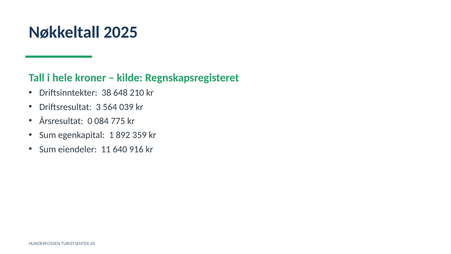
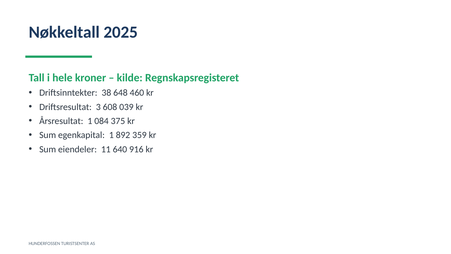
210: 210 -> 460 (137, 93)
564: 564 -> 608 (110, 107)
Årsresultat 0: 0 -> 1 (90, 121)
775: 775 -> 375 (118, 121)
